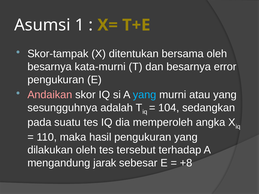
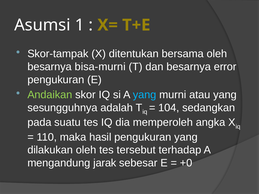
kata-murni: kata-murni -> bisa-murni (100, 67)
Andaikan colour: pink -> light green (50, 95)
+8: +8 -> +0 (186, 163)
